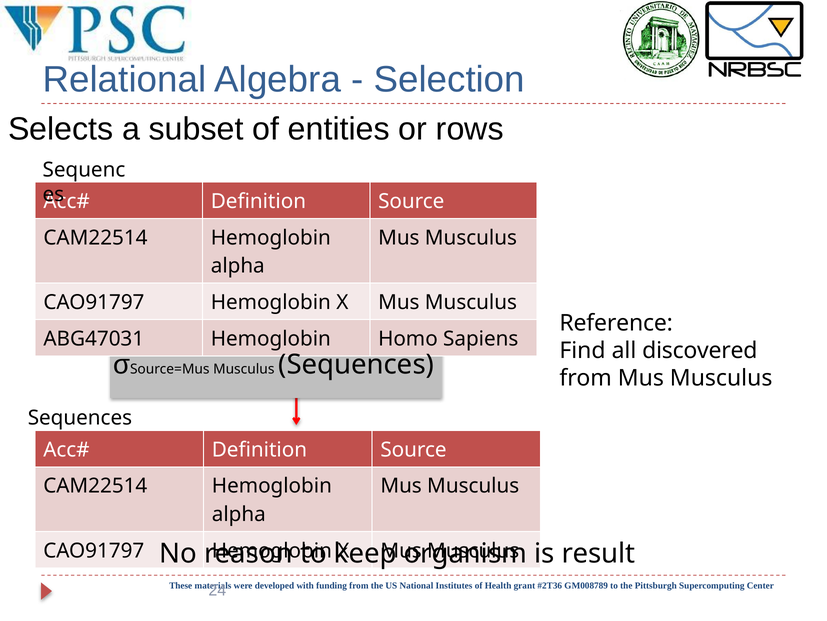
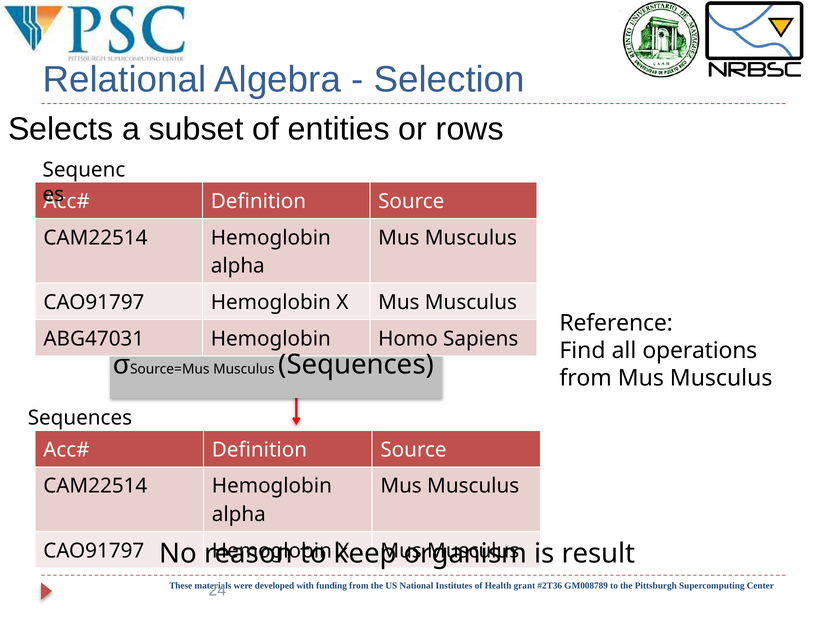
discovered: discovered -> operations (700, 350)
